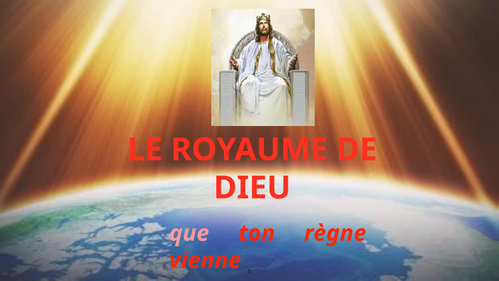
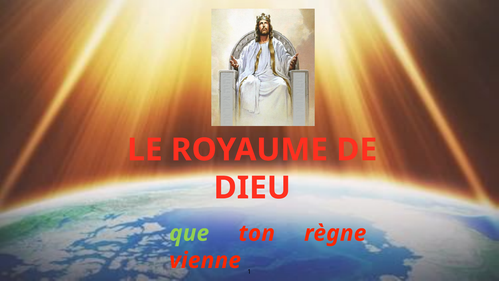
que colour: pink -> light green (189, 233)
